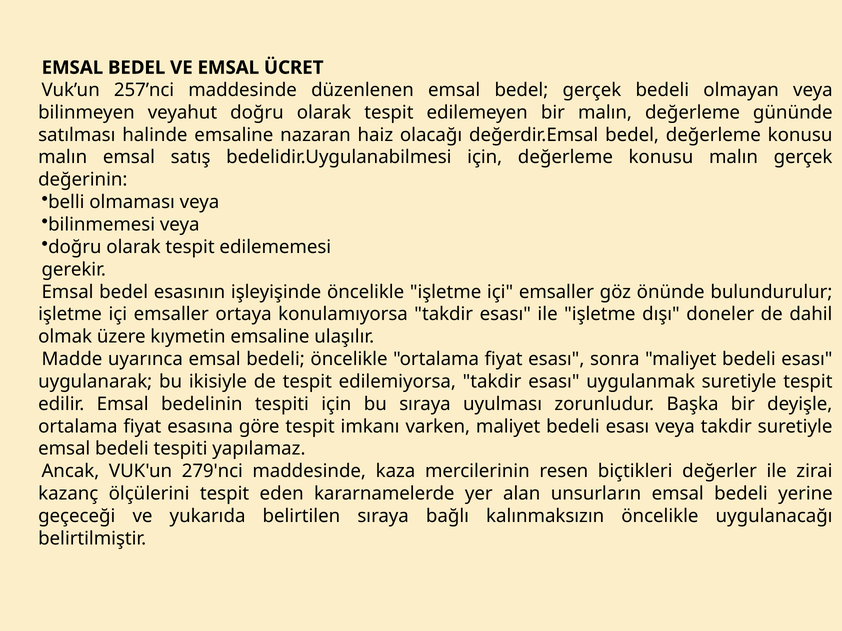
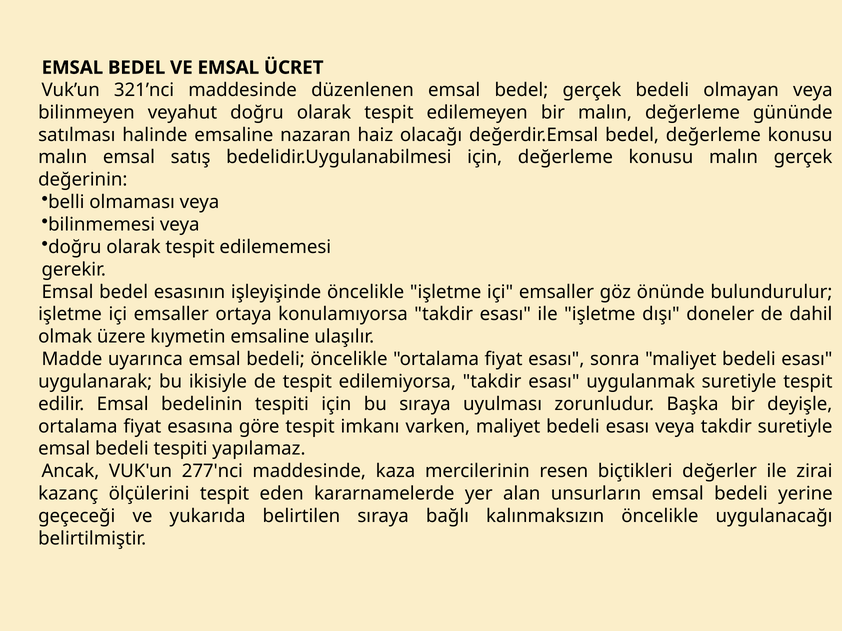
257’nci: 257’nci -> 321’nci (144, 90)
279'nci: 279'nci -> 277'nci (212, 472)
